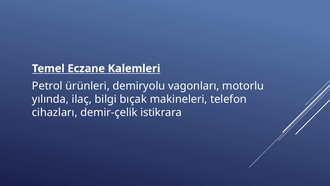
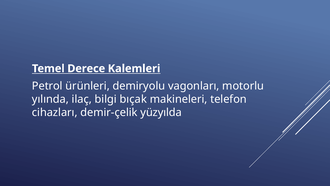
Eczane: Eczane -> Derece (86, 68)
istikrara: istikrara -> yüzyılda (161, 112)
